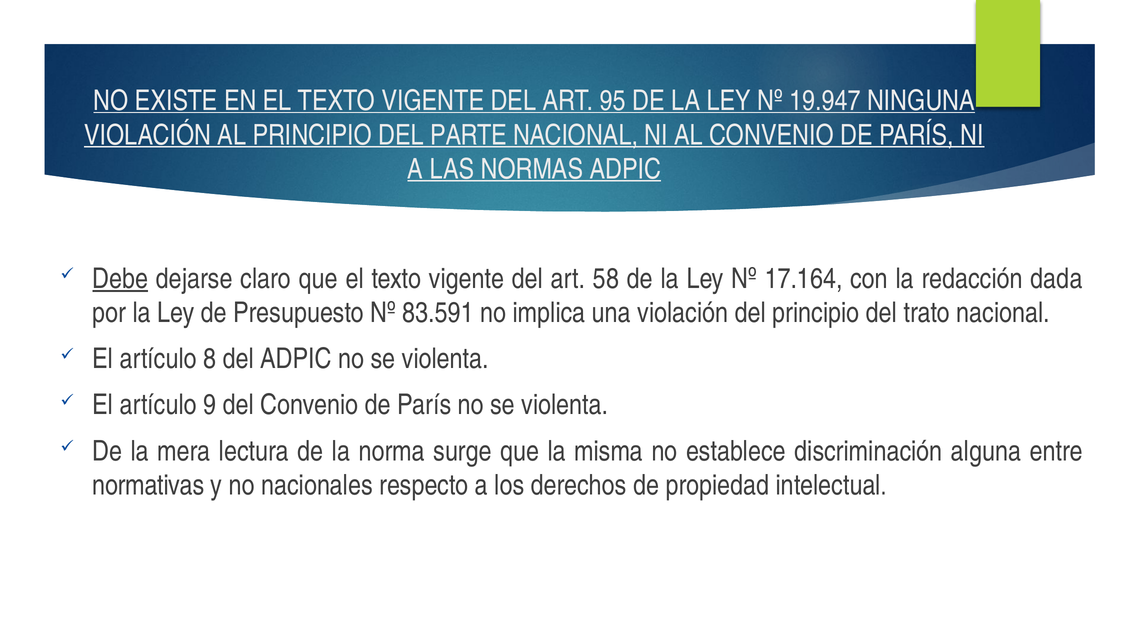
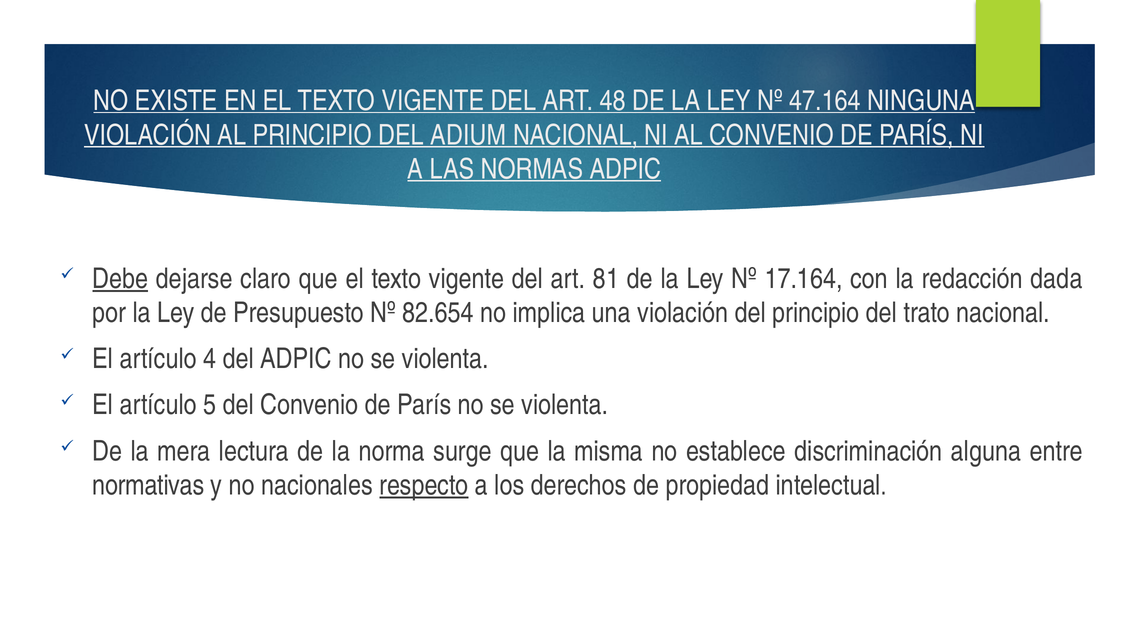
95: 95 -> 48 (613, 101)
19.947: 19.947 -> 47.164 (825, 101)
PARTE: PARTE -> ADIUM (468, 135)
58: 58 -> 81 (606, 279)
83.591: 83.591 -> 82.654 (438, 313)
8: 8 -> 4 (210, 359)
9: 9 -> 5 (210, 405)
respecto underline: none -> present (424, 486)
